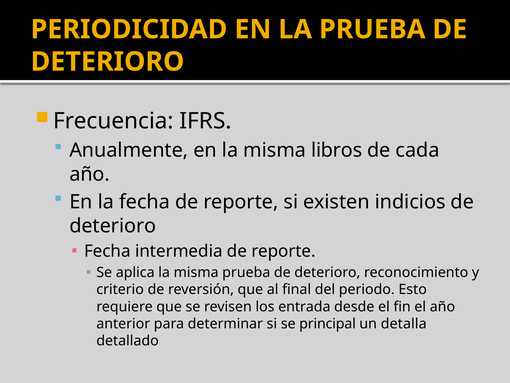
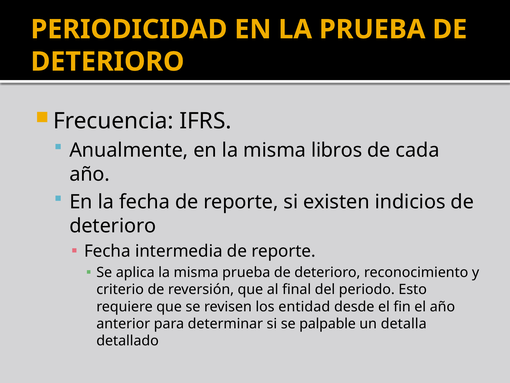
entrada: entrada -> entidad (304, 306)
principal: principal -> palpable (328, 323)
